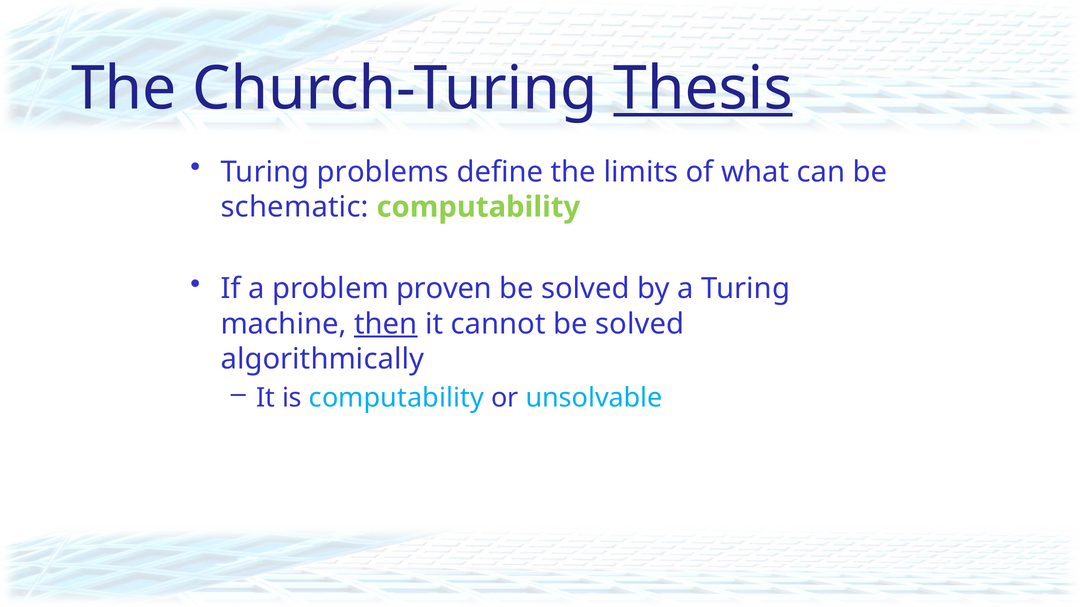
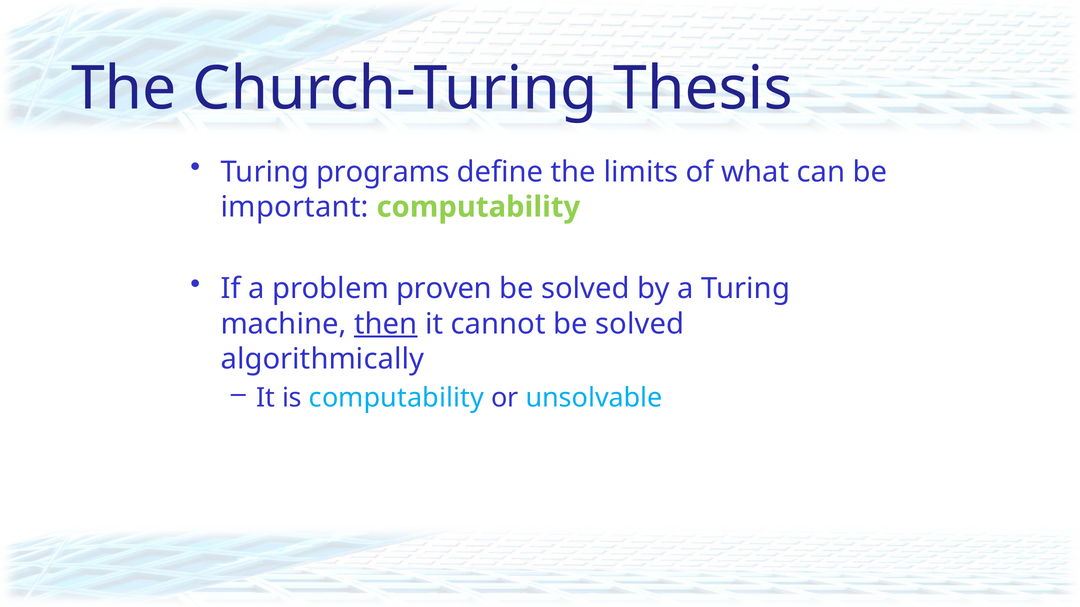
Thesis underline: present -> none (703, 89)
problems: problems -> programs (383, 172)
schematic: schematic -> important (295, 207)
